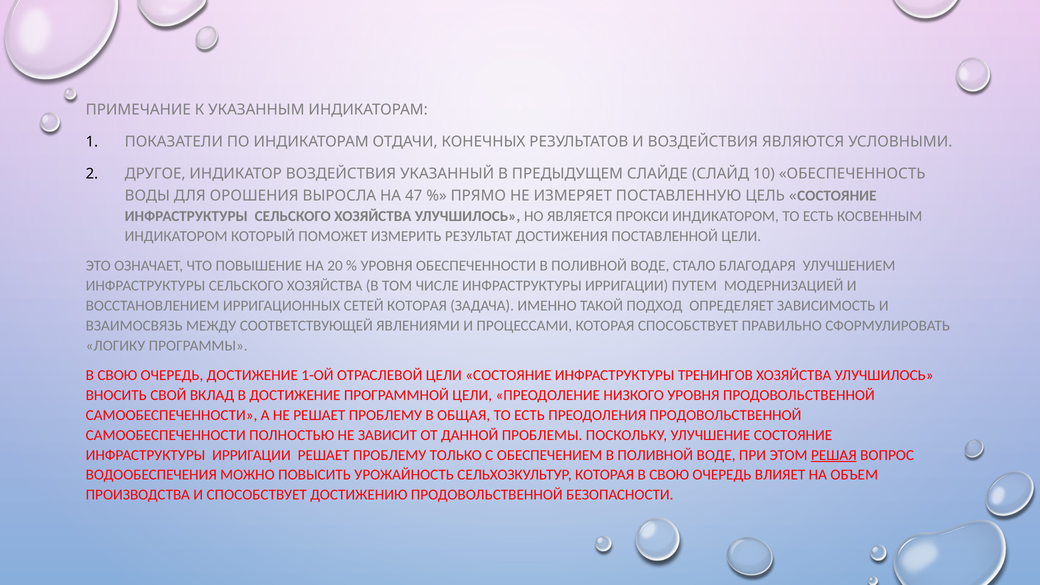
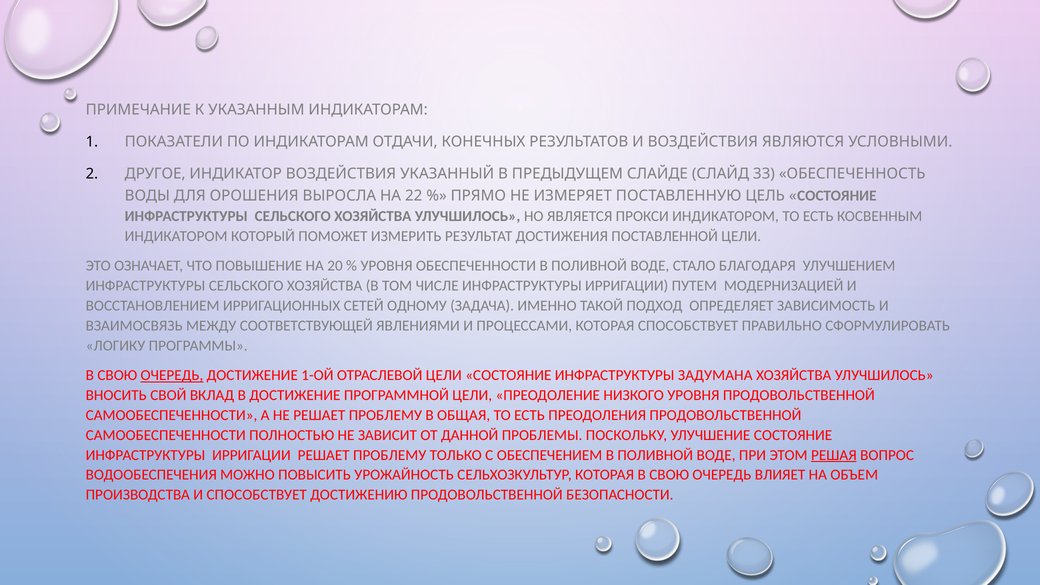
10: 10 -> 33 (764, 174)
47: 47 -> 22 (414, 196)
СЕТЕЙ КОТОРАЯ: КОТОРАЯ -> ОДНОМУ (417, 306)
ОЧЕРЕДЬ underline: none -> present (172, 375)
ТРЕНИНГОВ: ТРЕНИНГОВ -> ЗАДУМАНА (715, 375)
